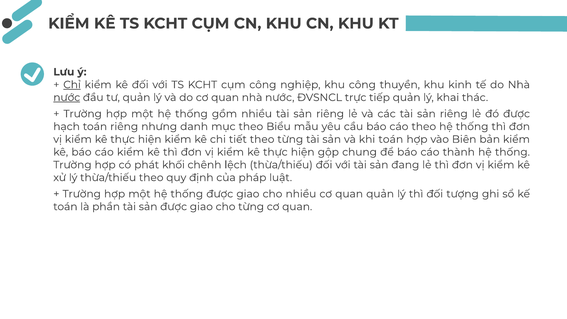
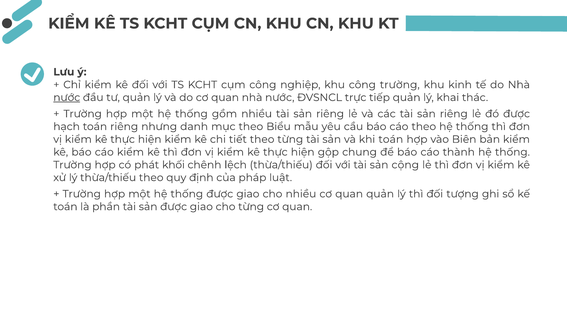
Chỉ underline: present -> none (72, 85)
công thuyền: thuyền -> trường (400, 85)
đang: đang -> cộng (405, 165)
